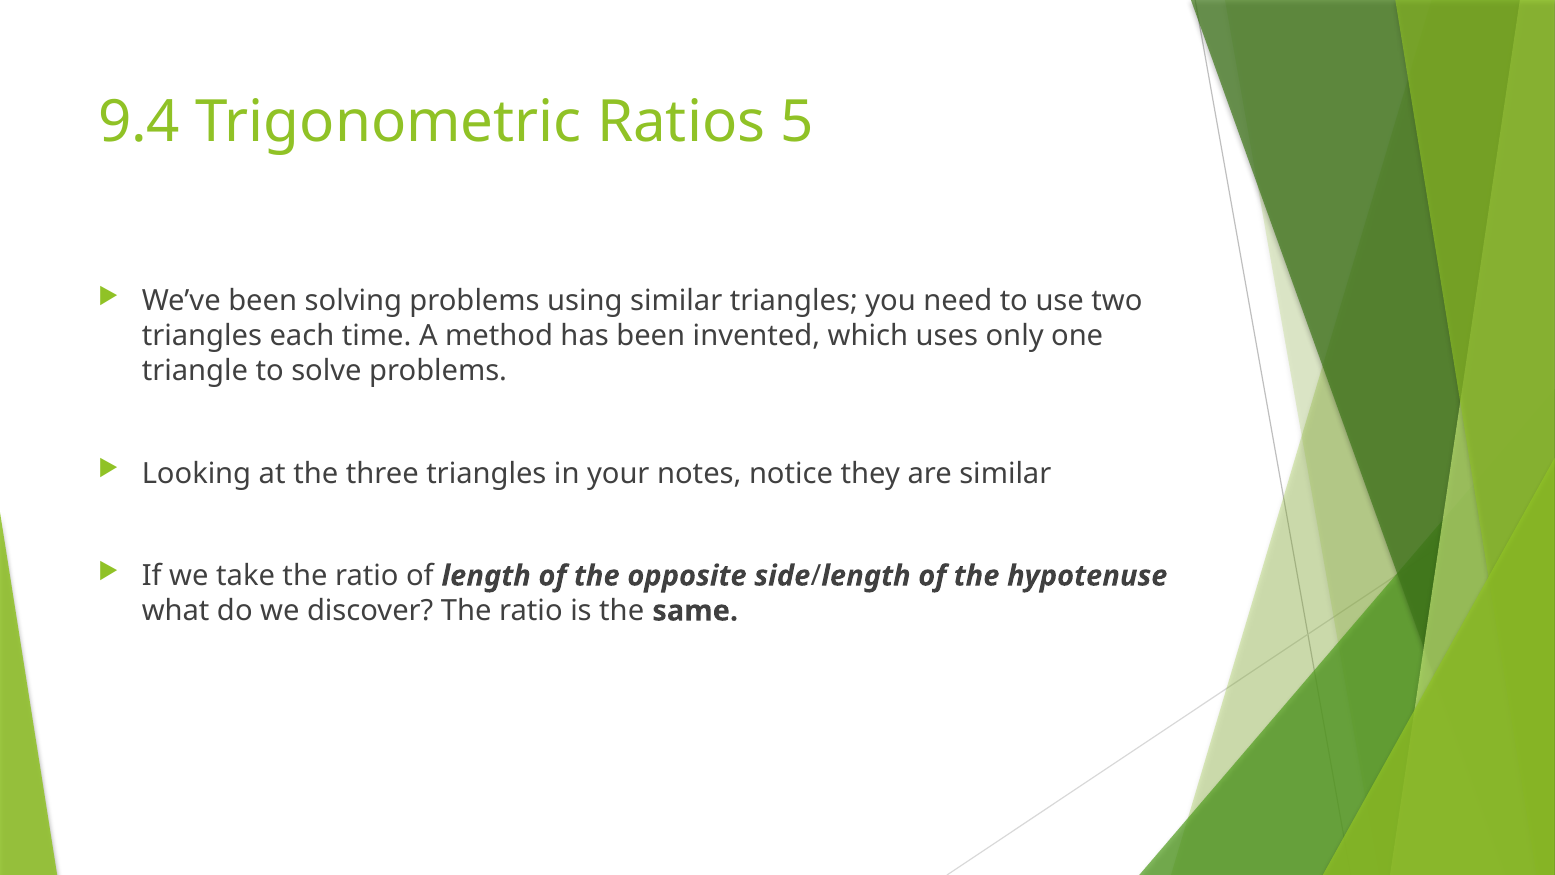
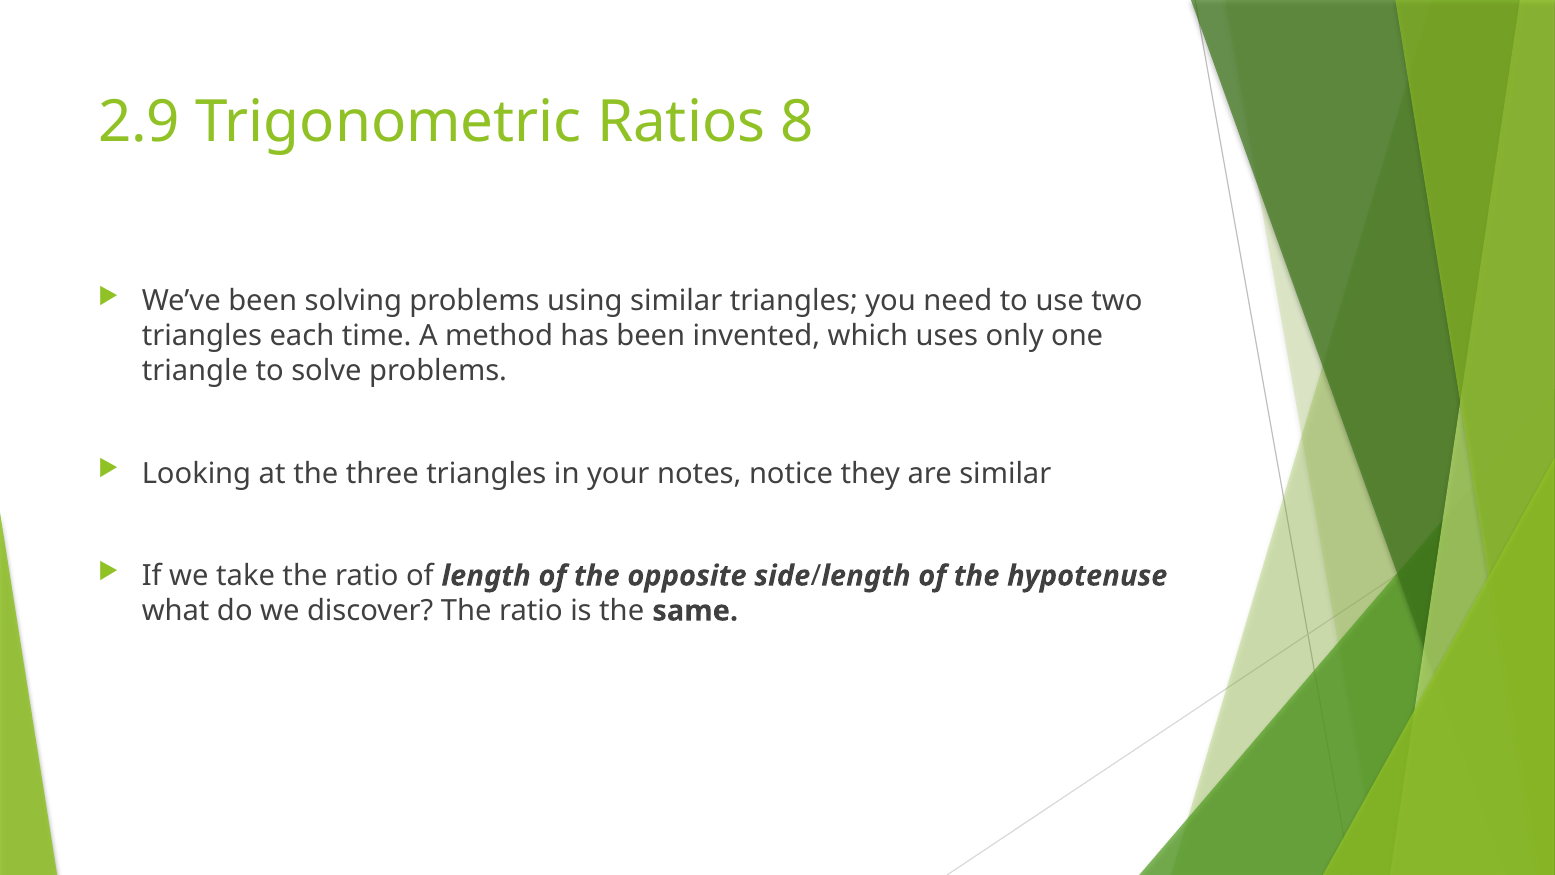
9.4: 9.4 -> 2.9 (139, 123)
5: 5 -> 8 (797, 123)
